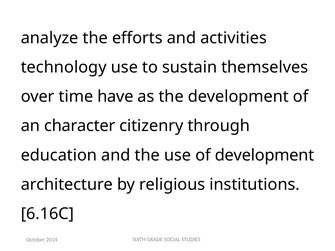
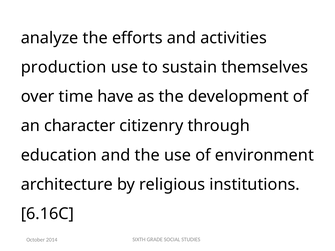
technology: technology -> production (64, 67)
of development: development -> environment (264, 155)
